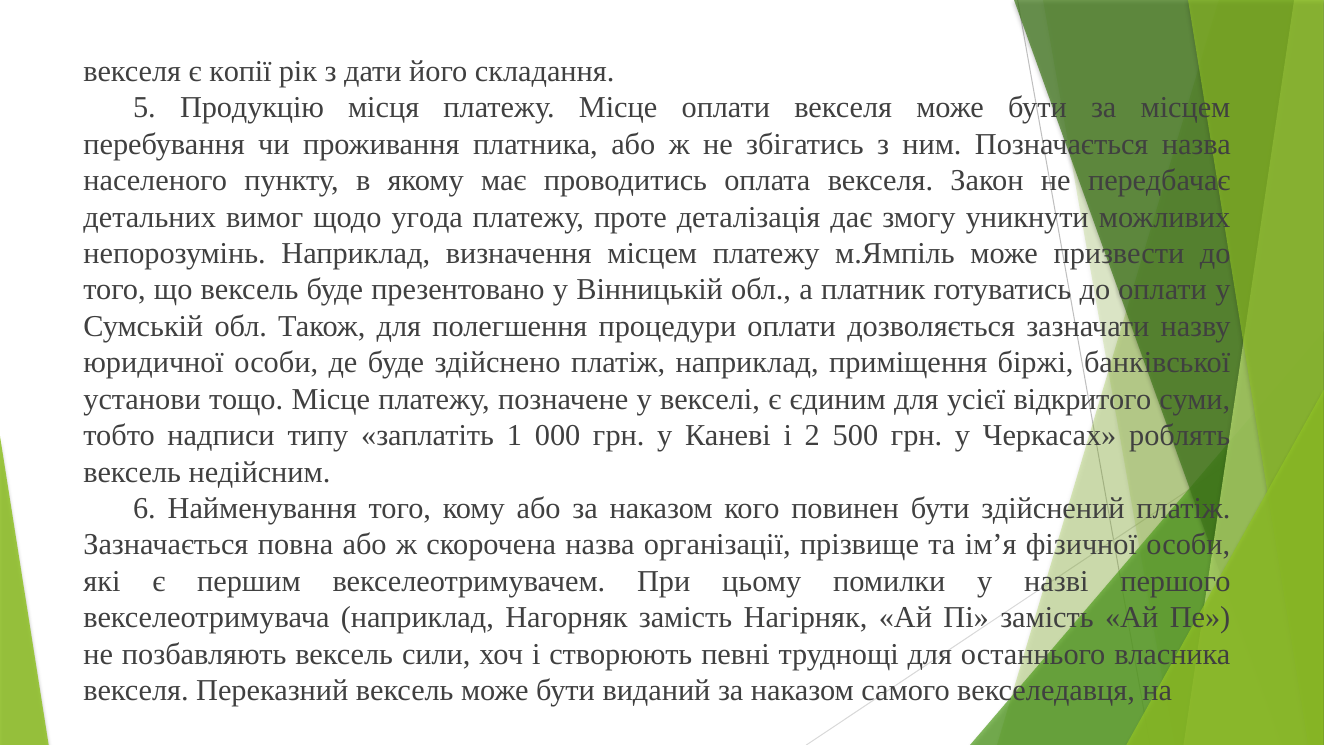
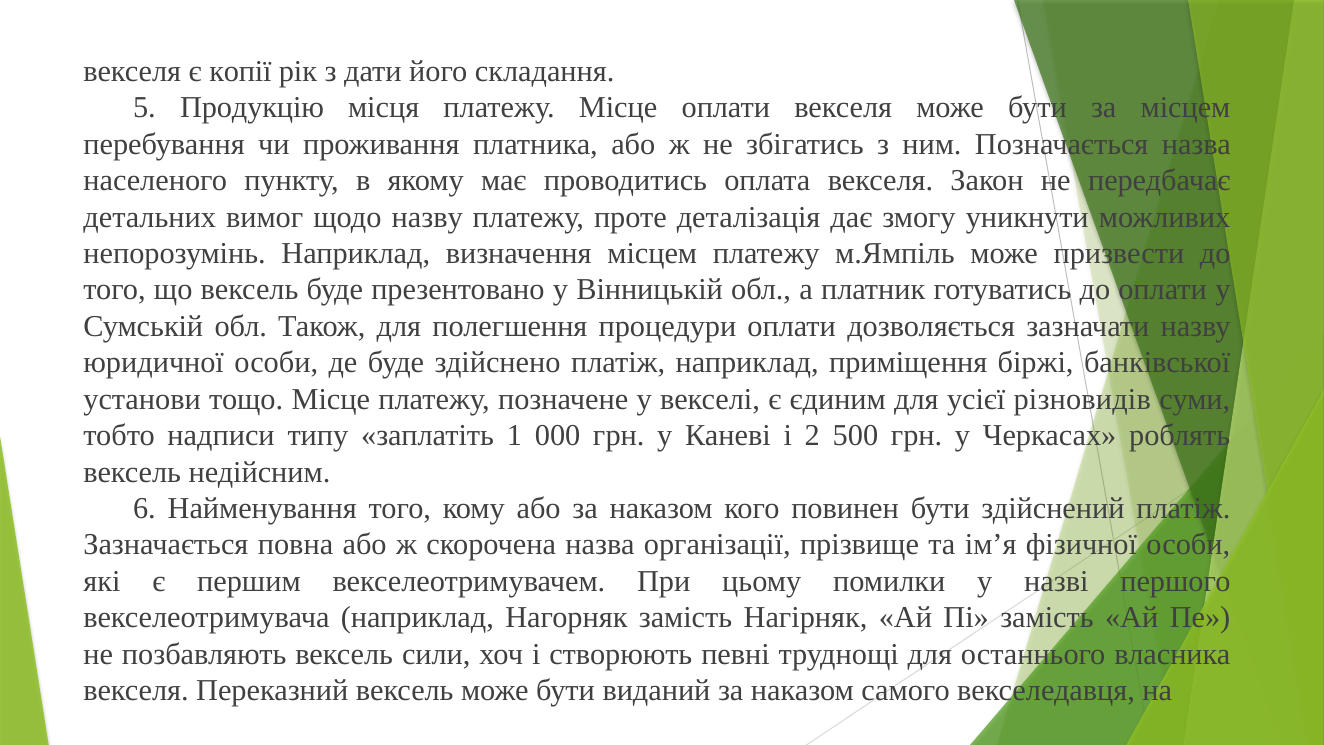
щодо угода: угода -> назву (427, 217)
відкритого: відкритого -> різновидів (1082, 399)
